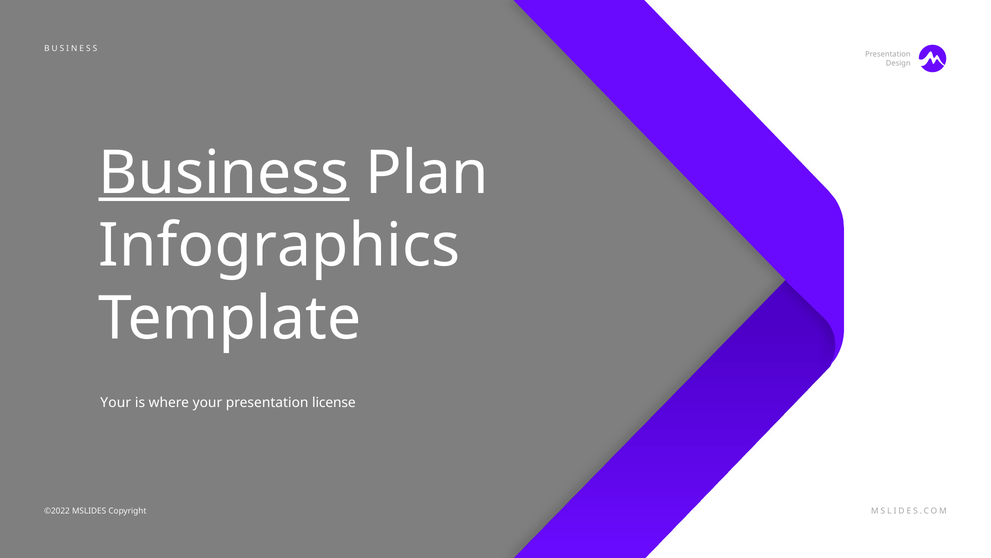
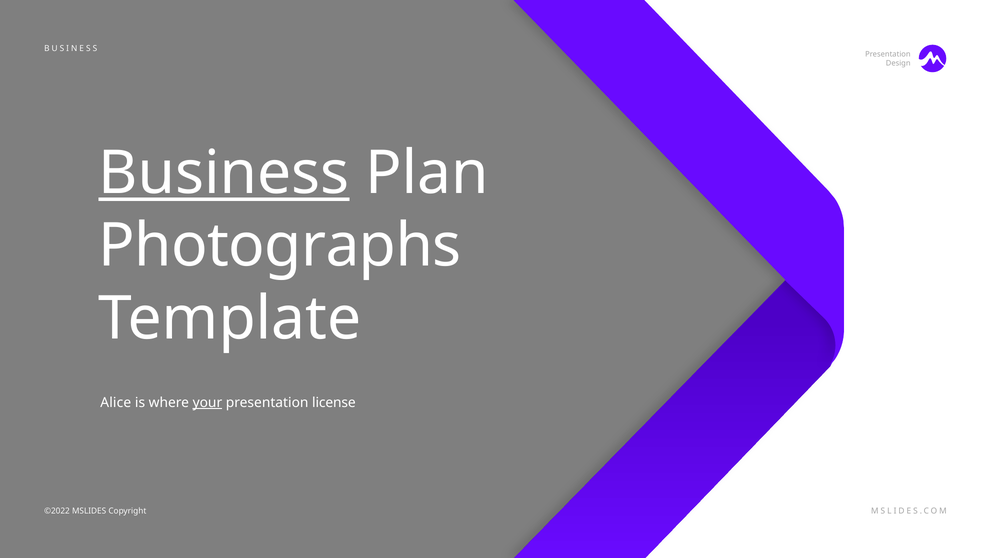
Infographics: Infographics -> Photographs (280, 246)
Your: Your -> Alice (116, 402)
your underline: none -> present (207, 402)
